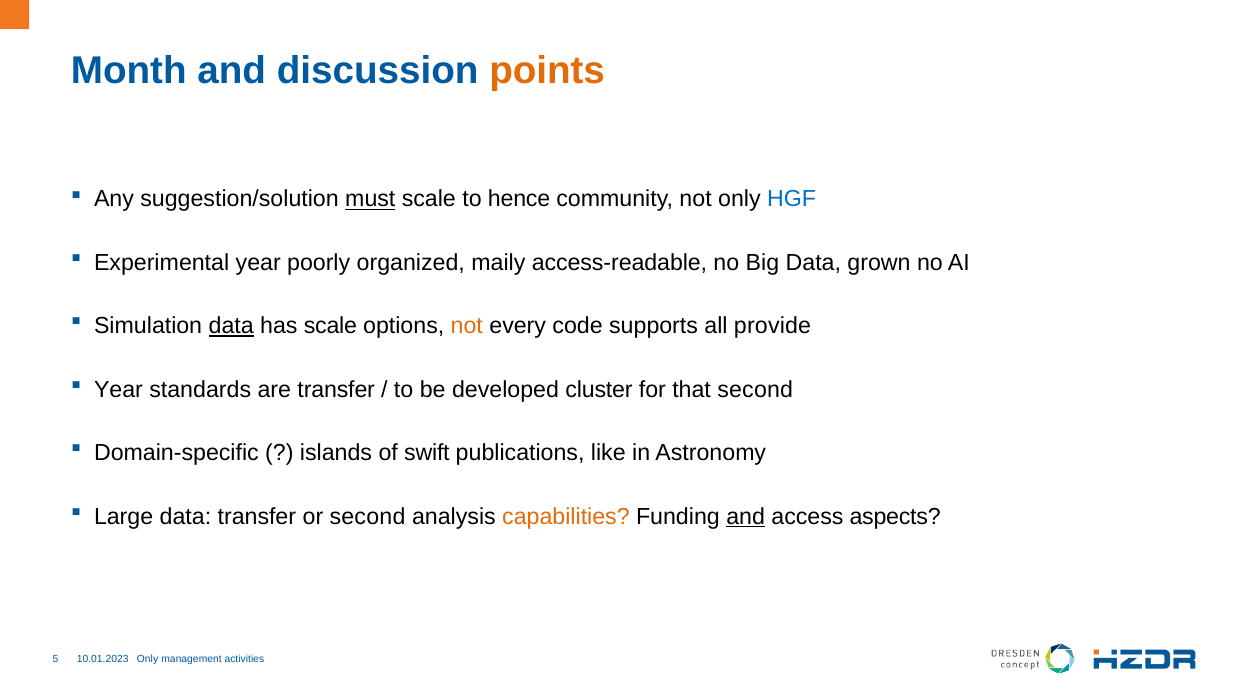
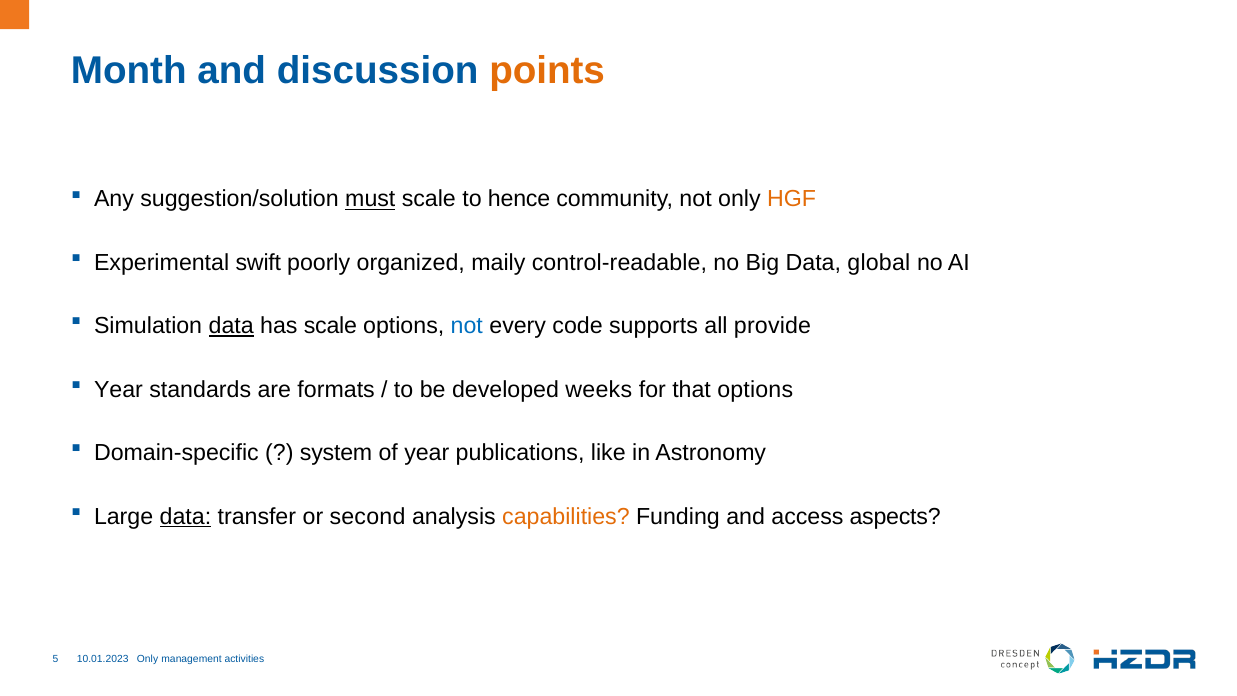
HGF colour: blue -> orange (792, 199)
Experimental year: year -> swift (258, 263)
access-readable: access-readable -> control-readable (619, 263)
grown: grown -> global (879, 263)
not colour: orange -> blue (467, 326)
are transfer: transfer -> formats (336, 389)
cluster: cluster -> weeks (599, 389)
that second: second -> options (755, 389)
islands: islands -> system (336, 453)
of swift: swift -> year (427, 453)
data underline: none -> present (185, 516)
and underline: present -> none (746, 516)
